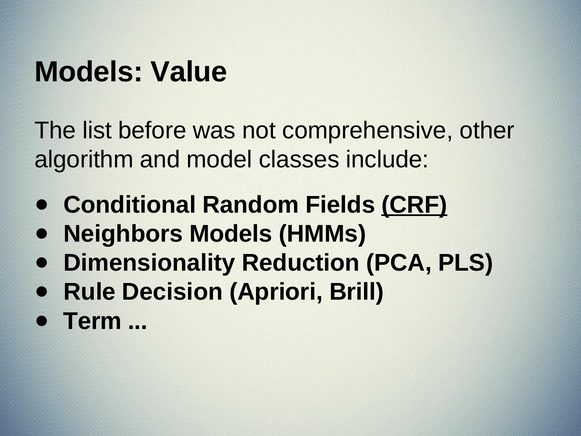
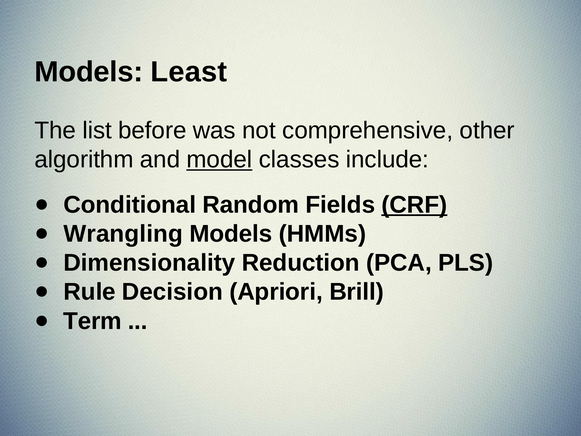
Value: Value -> Least (189, 72)
model underline: none -> present (219, 159)
Neighbors: Neighbors -> Wrangling (123, 234)
